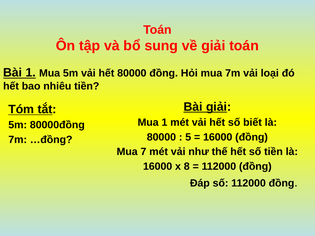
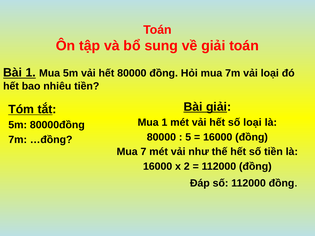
số biết: biết -> loại (252, 123)
8: 8 -> 2 (187, 167)
